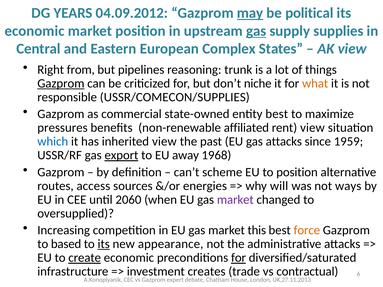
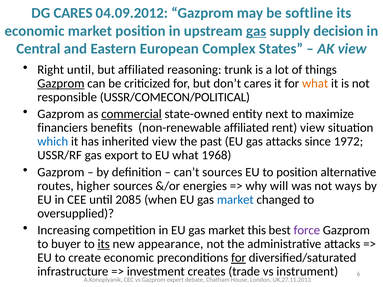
DG YEARS: YEARS -> CARES (73, 13)
may underline: present -> none (250, 13)
political: political -> softline (309, 13)
supplies: supplies -> decision (338, 31)
Right from: from -> until (81, 70)
but pipelines: pipelines -> affiliated (141, 70)
don’t niche: niche -> cares (258, 83)
USSR/COMECON/SUPPLIES: USSR/COMECON/SUPPLIES -> USSR/COMECON/POLITICAL (175, 97)
commercial underline: none -> present (131, 114)
entity best: best -> next (277, 114)
pressures: pressures -> financiers (63, 128)
1959: 1959 -> 1972 (348, 142)
export underline: present -> none (121, 155)
EU away: away -> what (185, 155)
can’t scheme: scheme -> sources (222, 172)
access: access -> higher (93, 186)
2060: 2060 -> 2085 (128, 200)
market colour: purple -> blue (235, 200)
force colour: orange -> purple (307, 230)
based: based -> buyer (66, 244)
create underline: present -> none (85, 258)
contractual: contractual -> instrument (307, 272)
